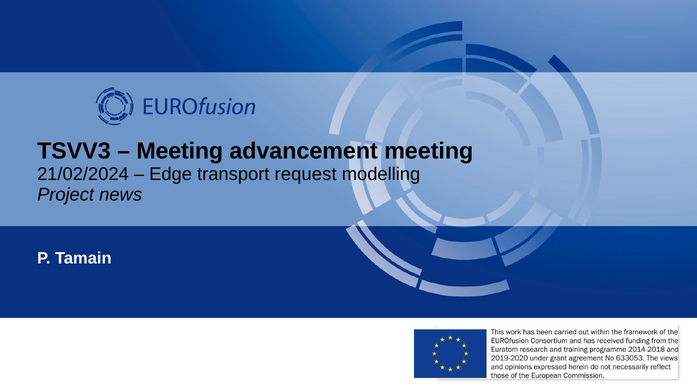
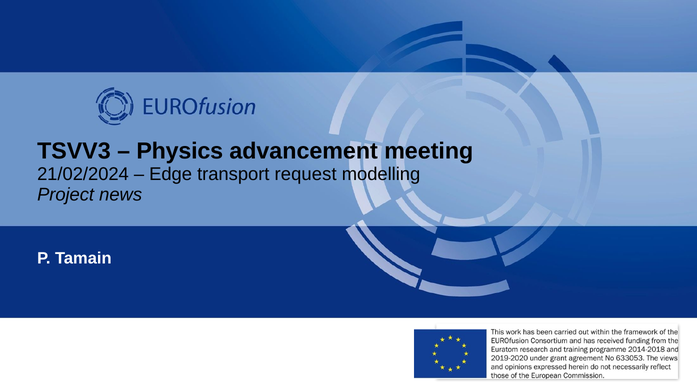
Meeting: Meeting -> Physics (180, 151)
